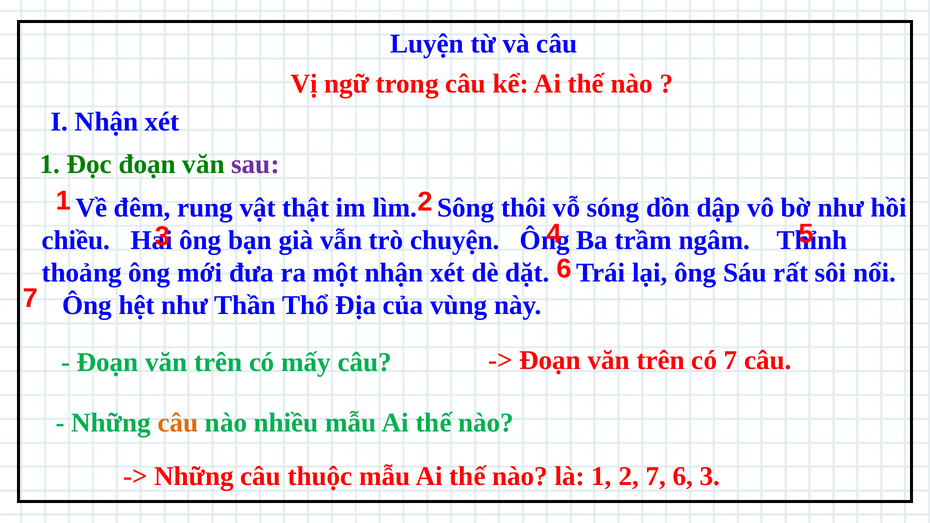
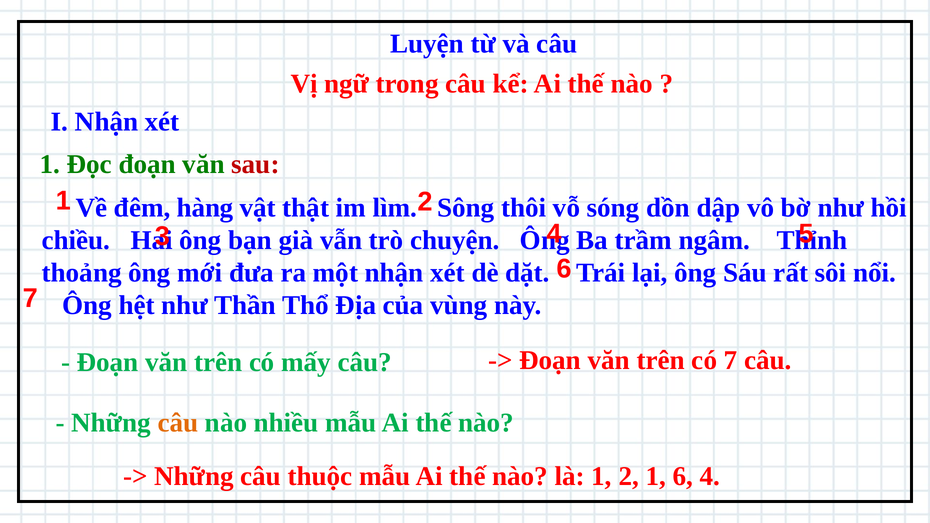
sau colour: purple -> red (255, 164)
rung: rung -> hàng (205, 208)
2 7: 7 -> 1 (656, 476)
6 3: 3 -> 4 (710, 476)
